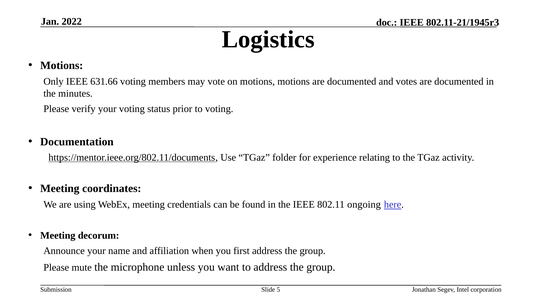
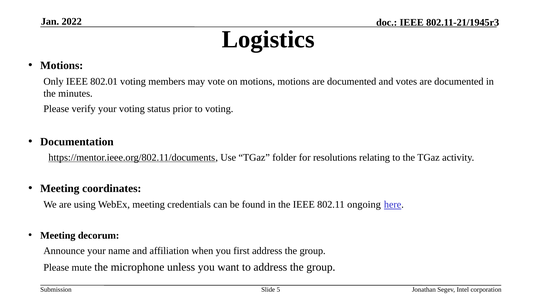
631.66: 631.66 -> 802.01 (104, 81)
experience: experience -> resolutions (335, 157)
